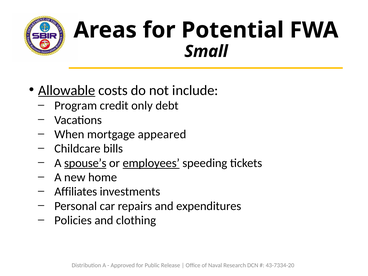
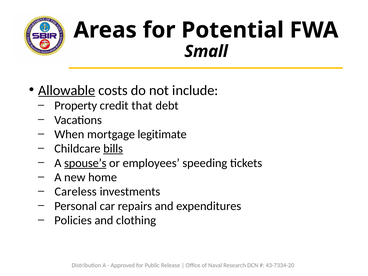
Program: Program -> Property (76, 106)
only: only -> that (142, 106)
appeared: appeared -> legitimate (162, 134)
bills underline: none -> present (113, 149)
employees underline: present -> none (151, 163)
Affiliates: Affiliates -> Careless (76, 192)
